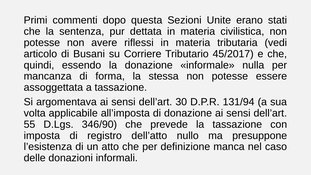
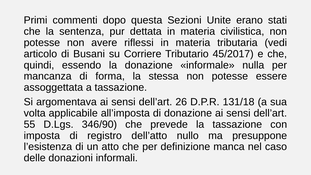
30: 30 -> 26 (181, 102)
131/94: 131/94 -> 131/18 (239, 102)
